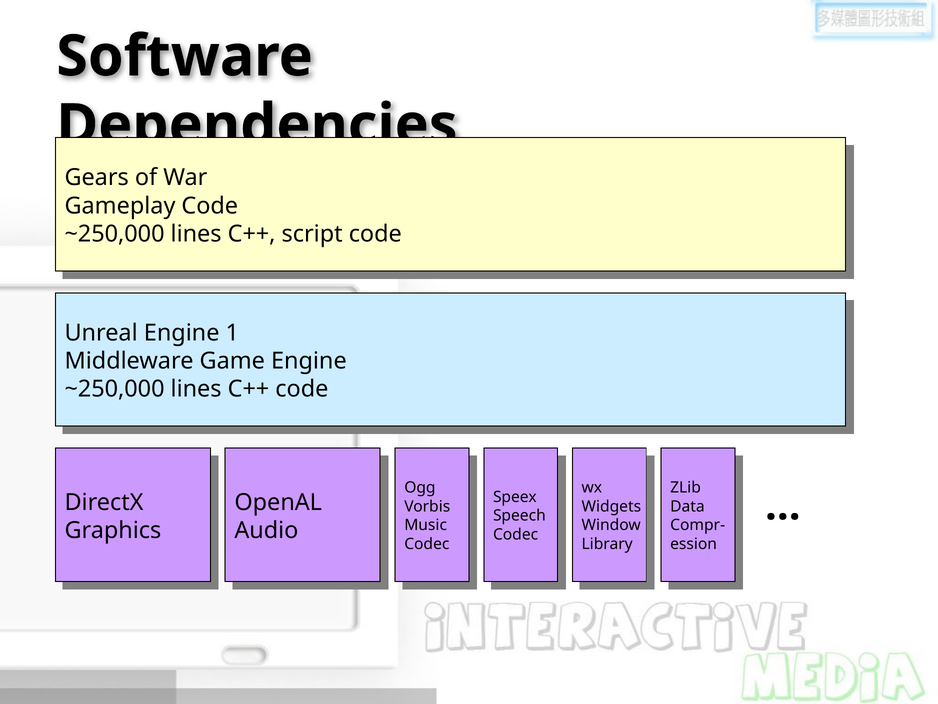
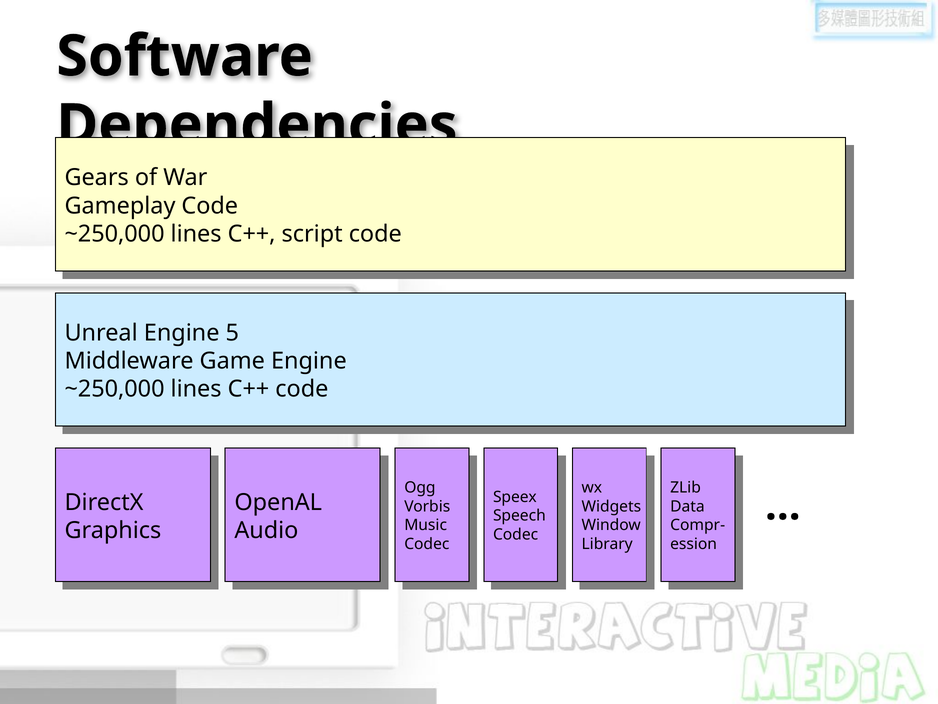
1: 1 -> 5 (232, 333)
